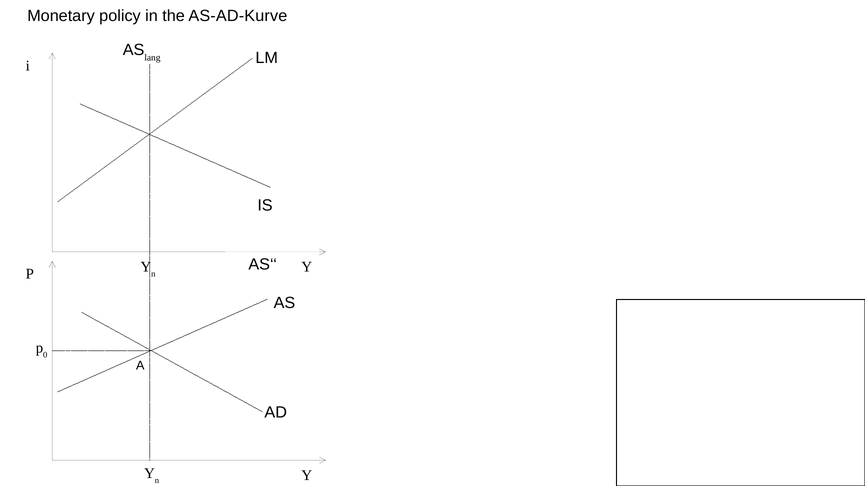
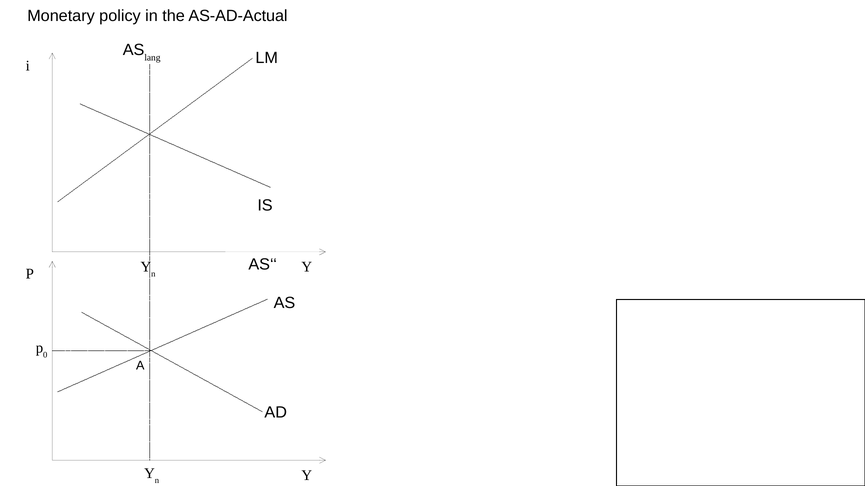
AS-AD-Kurve: AS-AD-Kurve -> AS-AD-Actual (238, 16)
